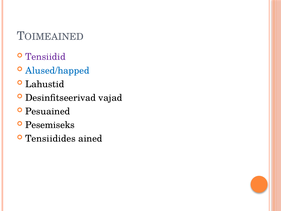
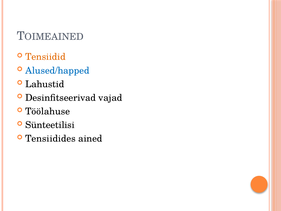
Tensiidid colour: purple -> orange (45, 57)
Pesuained: Pesuained -> Töölahuse (48, 111)
Pesemiseks: Pesemiseks -> Sünteetilisi (50, 125)
